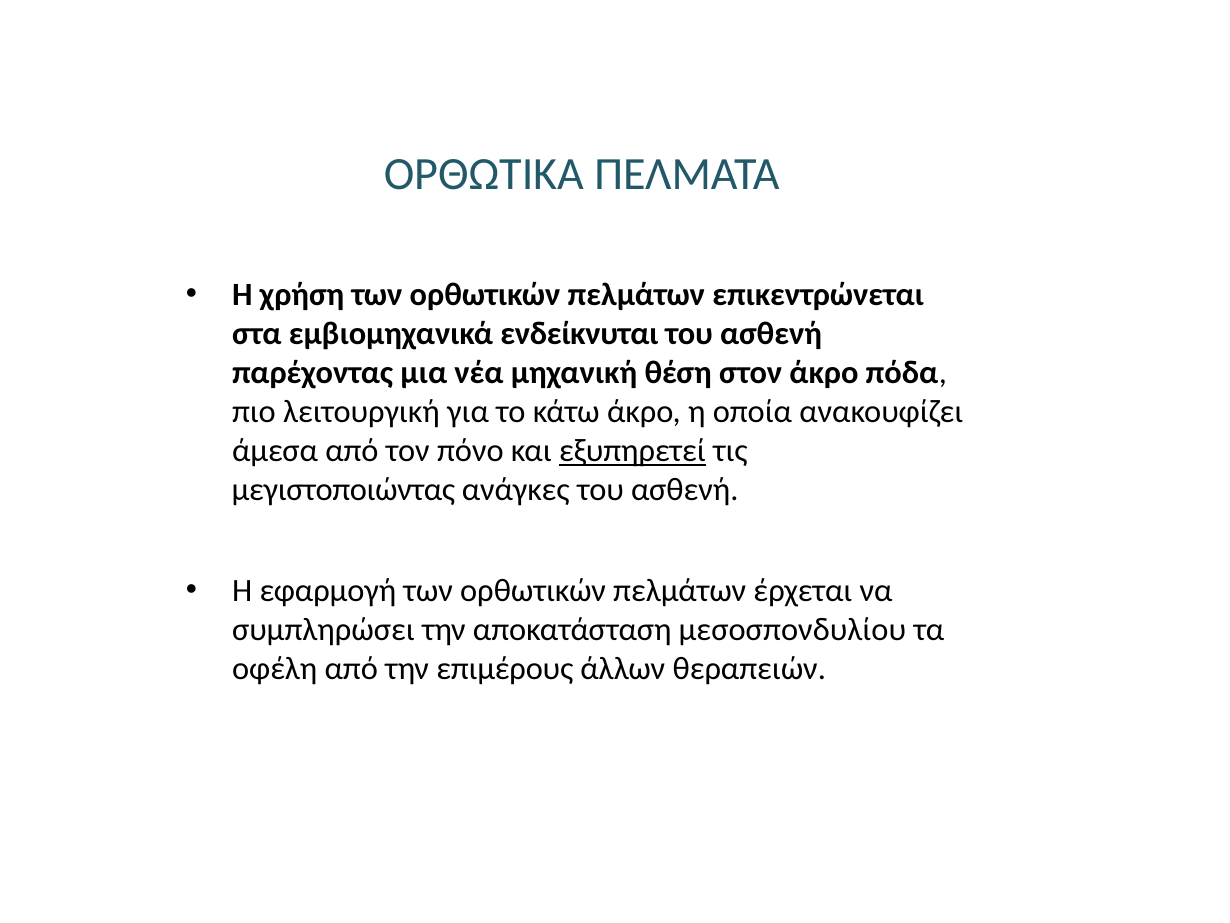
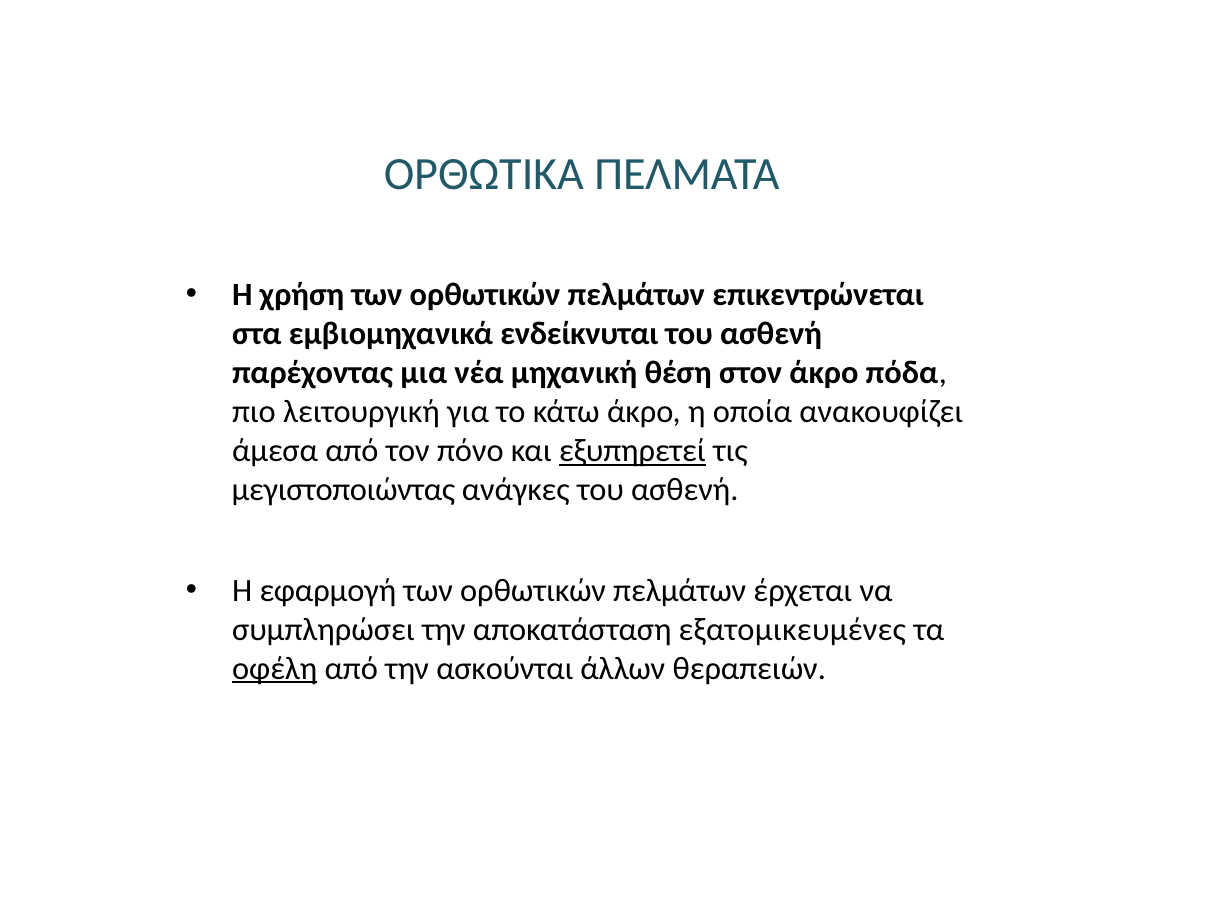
μεσοσπονδυλίου: μεσοσπονδυλίου -> εξατομικευμένες (792, 629)
οφέλη underline: none -> present (275, 668)
επιμέρους: επιμέρους -> ασκούνται (505, 668)
